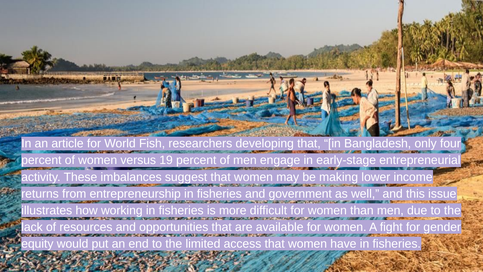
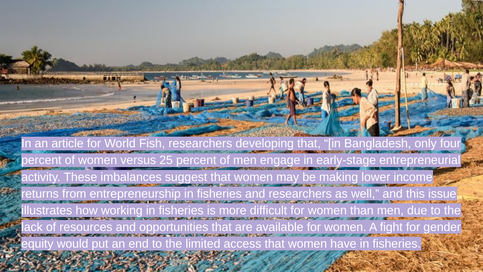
19: 19 -> 25 (166, 160)
and government: government -> researchers (300, 193)
